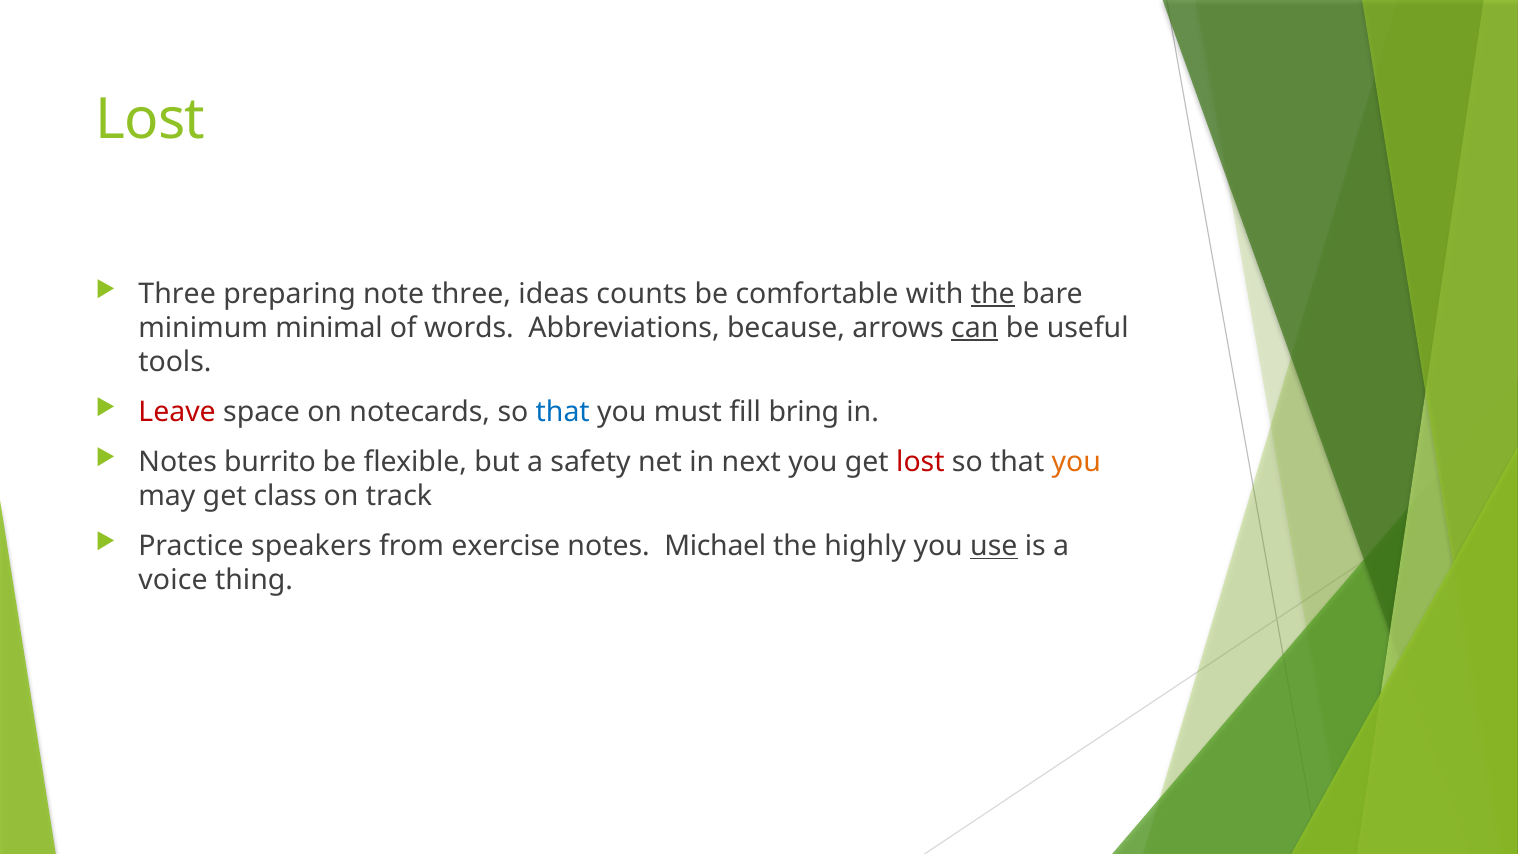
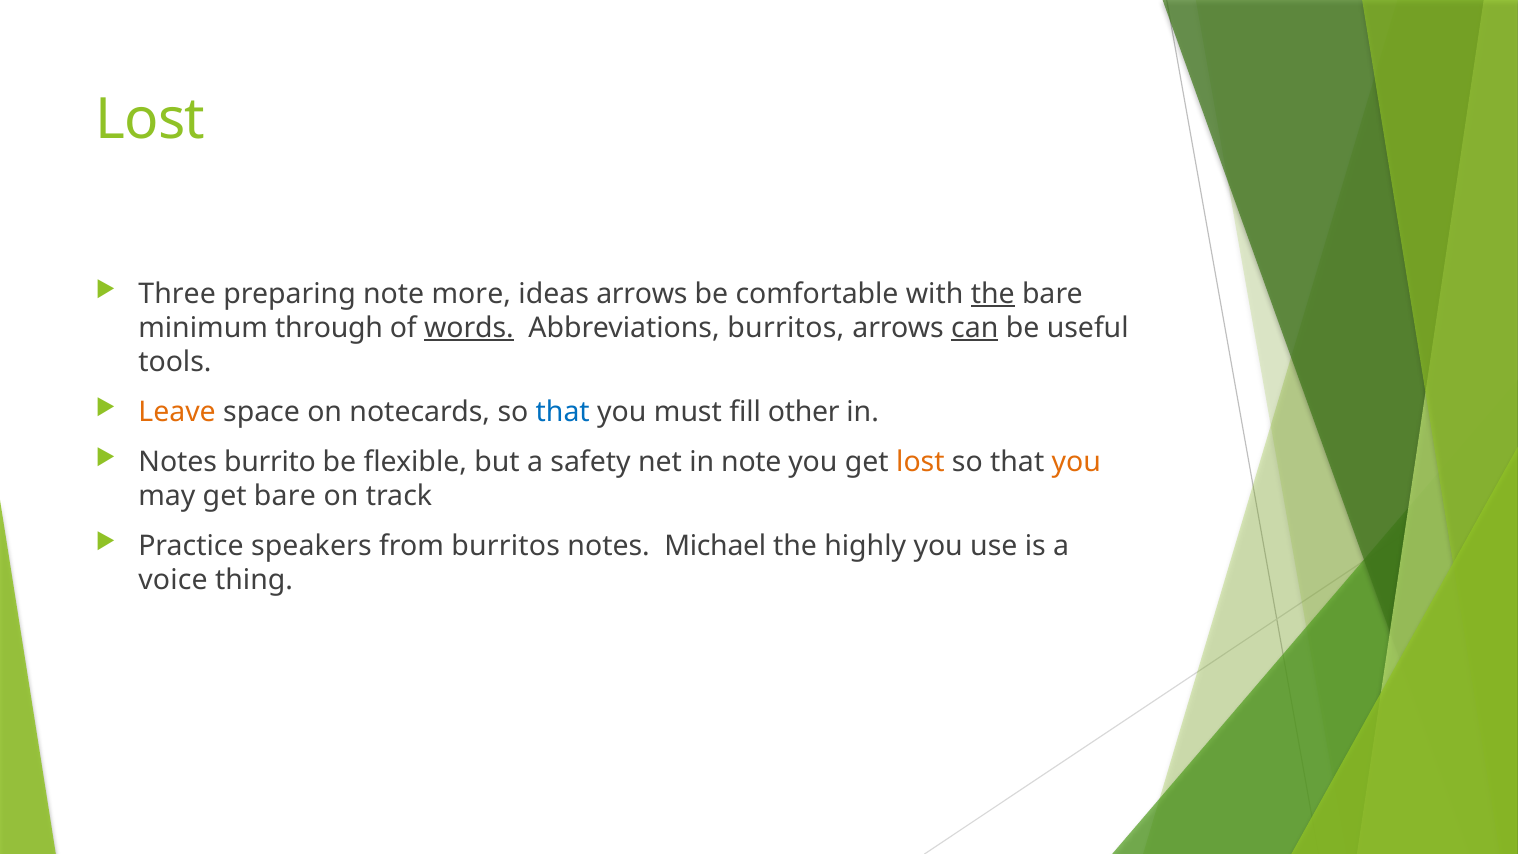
note three: three -> more (471, 294)
ideas counts: counts -> arrows (642, 294)
minimal: minimal -> through (329, 328)
words underline: none -> present (469, 328)
Abbreviations because: because -> burritos (786, 328)
Leave colour: red -> orange (177, 412)
bring: bring -> other (804, 412)
in next: next -> note (751, 462)
lost colour: red -> orange (920, 462)
get class: class -> bare (285, 496)
from exercise: exercise -> burritos (506, 546)
use underline: present -> none (994, 546)
